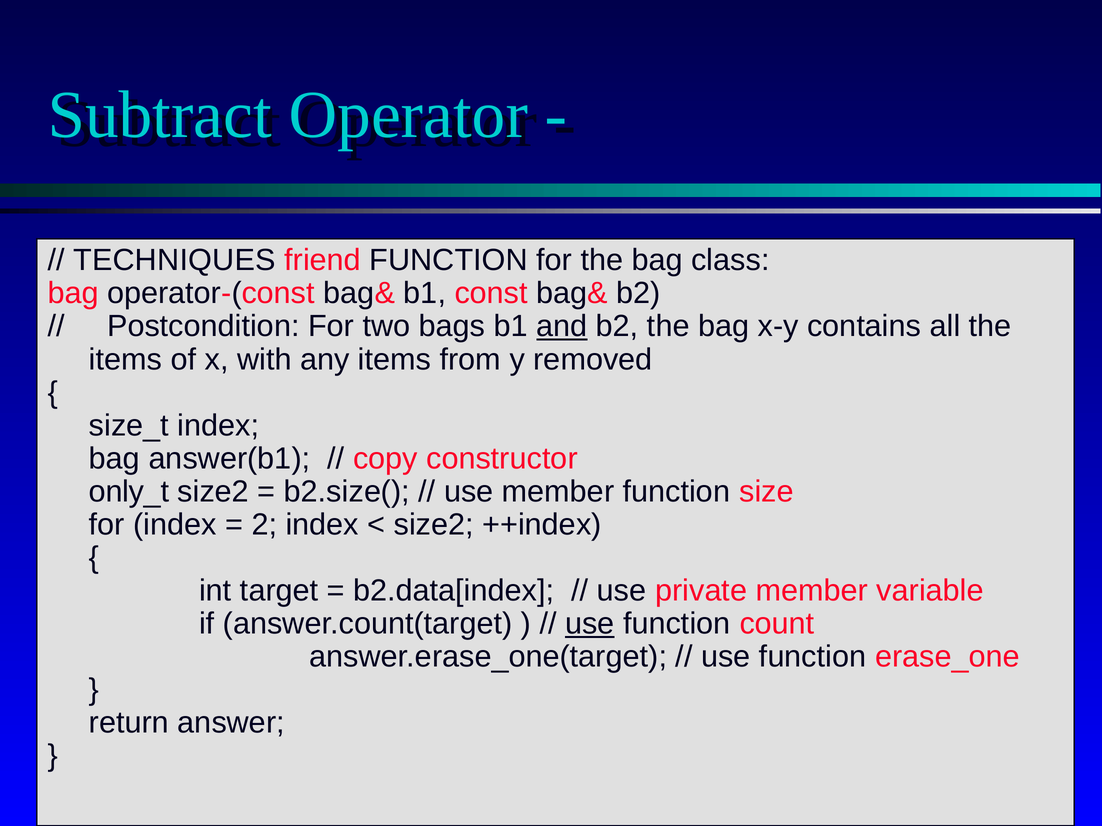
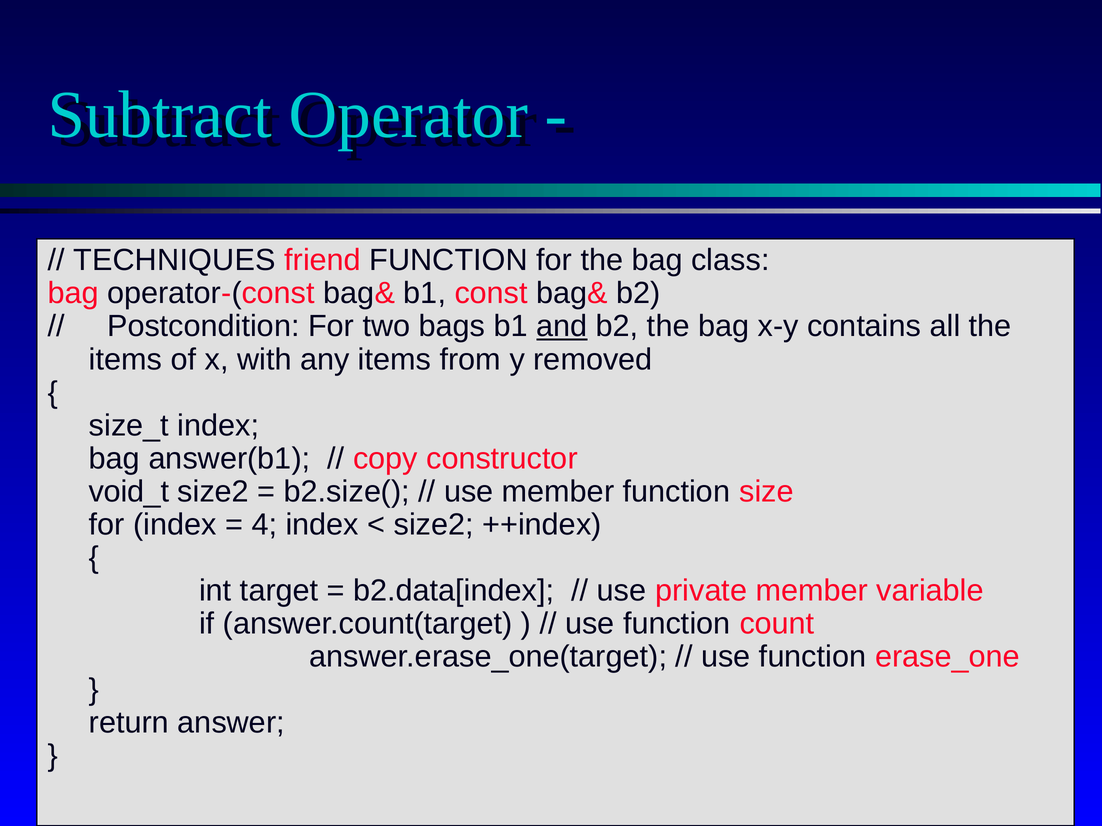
only_t: only_t -> void_t (129, 492)
2: 2 -> 4 (264, 525)
use underline: present -> none (590, 624)
